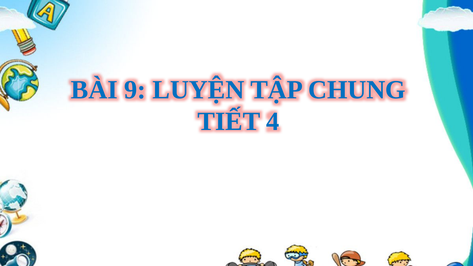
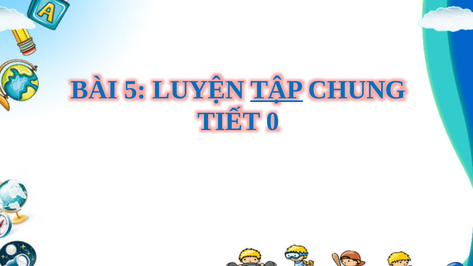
9: 9 -> 5 (135, 90)
TẬP underline: none -> present (277, 90)
4: 4 -> 0 (273, 121)
